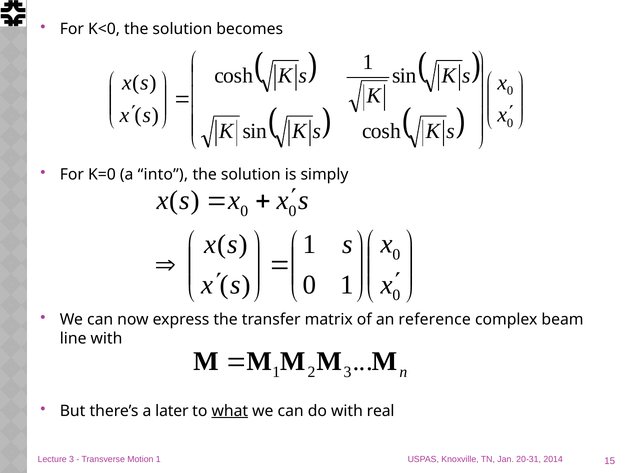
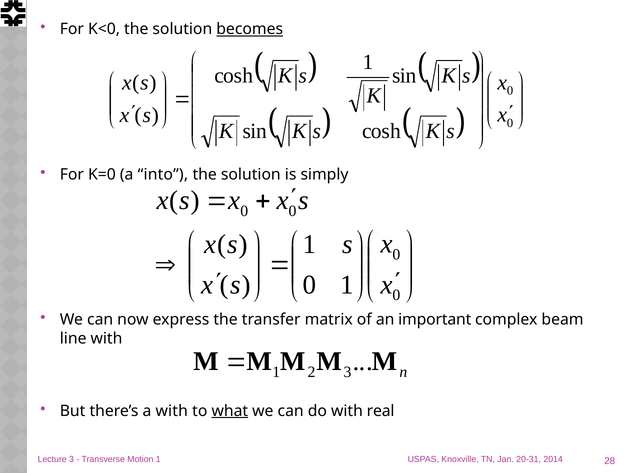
becomes underline: none -> present (250, 29)
reference: reference -> important (435, 319)
a later: later -> with (172, 411)
15: 15 -> 28 (610, 461)
